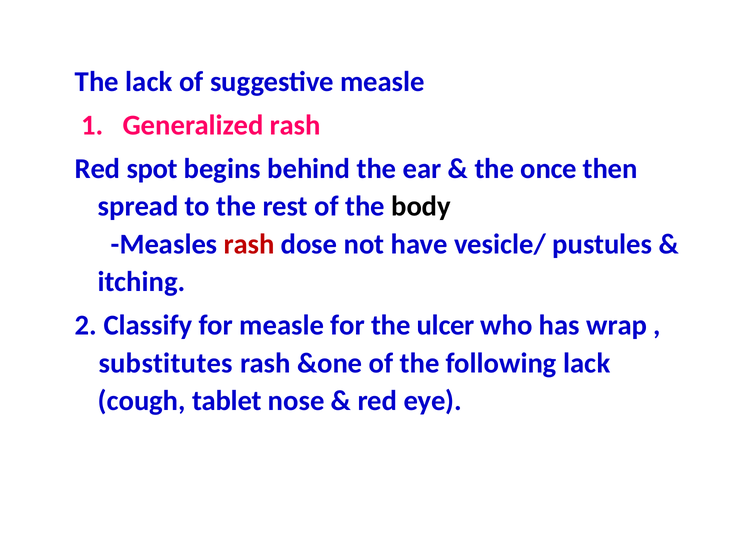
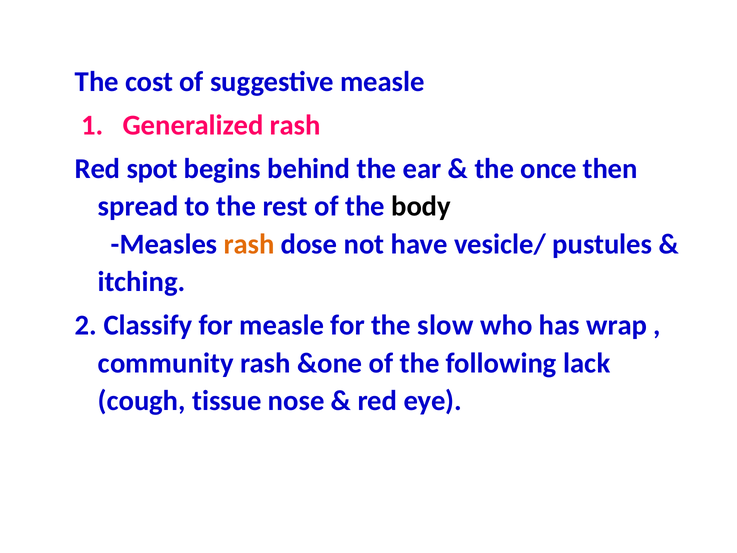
The lack: lack -> cost (149, 82)
rash colour: red -> orange (249, 244)
ulcer: ulcer -> slow (445, 325)
substitutes: substitutes -> community (166, 363)
tablet: tablet -> tissue (227, 401)
